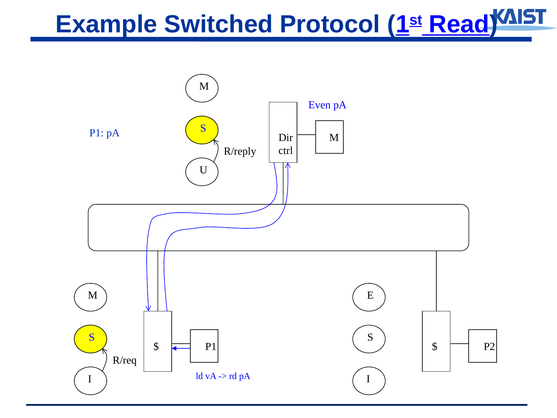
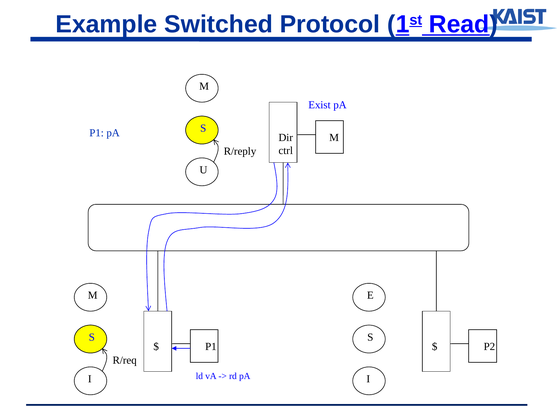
Even: Even -> Exist (320, 105)
